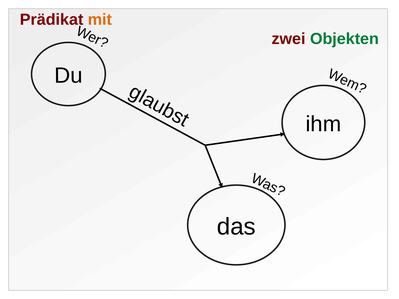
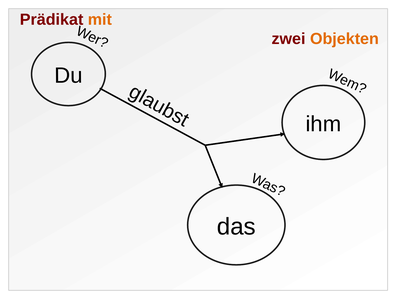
Objekten colour: green -> orange (345, 39)
